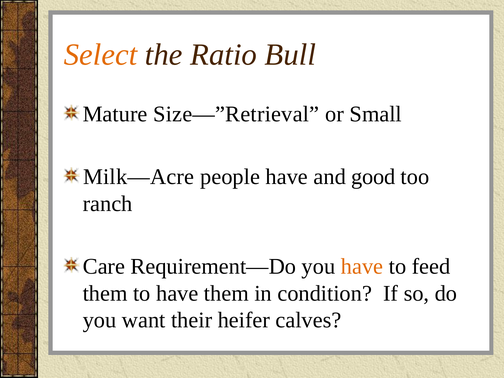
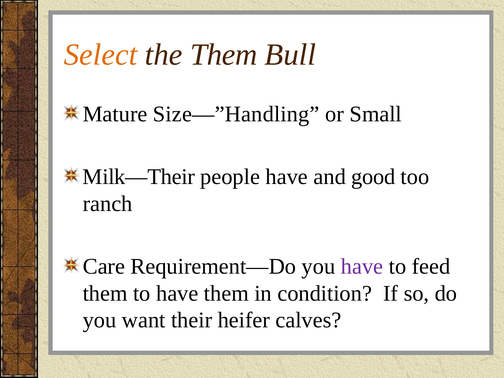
the Ratio: Ratio -> Them (224, 55)
Size—”Retrieval: Size—”Retrieval -> Size—”Handling (236, 114)
Milk—Acre: Milk—Acre -> Milk—Their (139, 177)
have colour: orange -> purple (362, 266)
